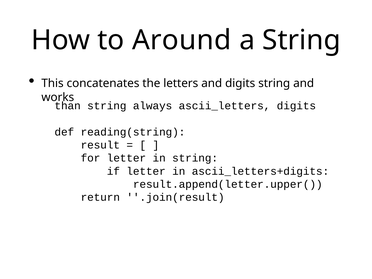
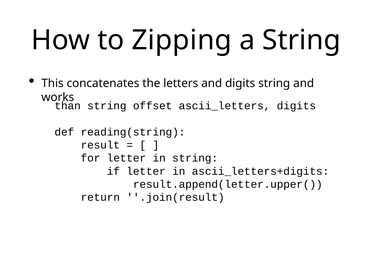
Around: Around -> Zipping (182, 40)
always: always -> offset (153, 106)
